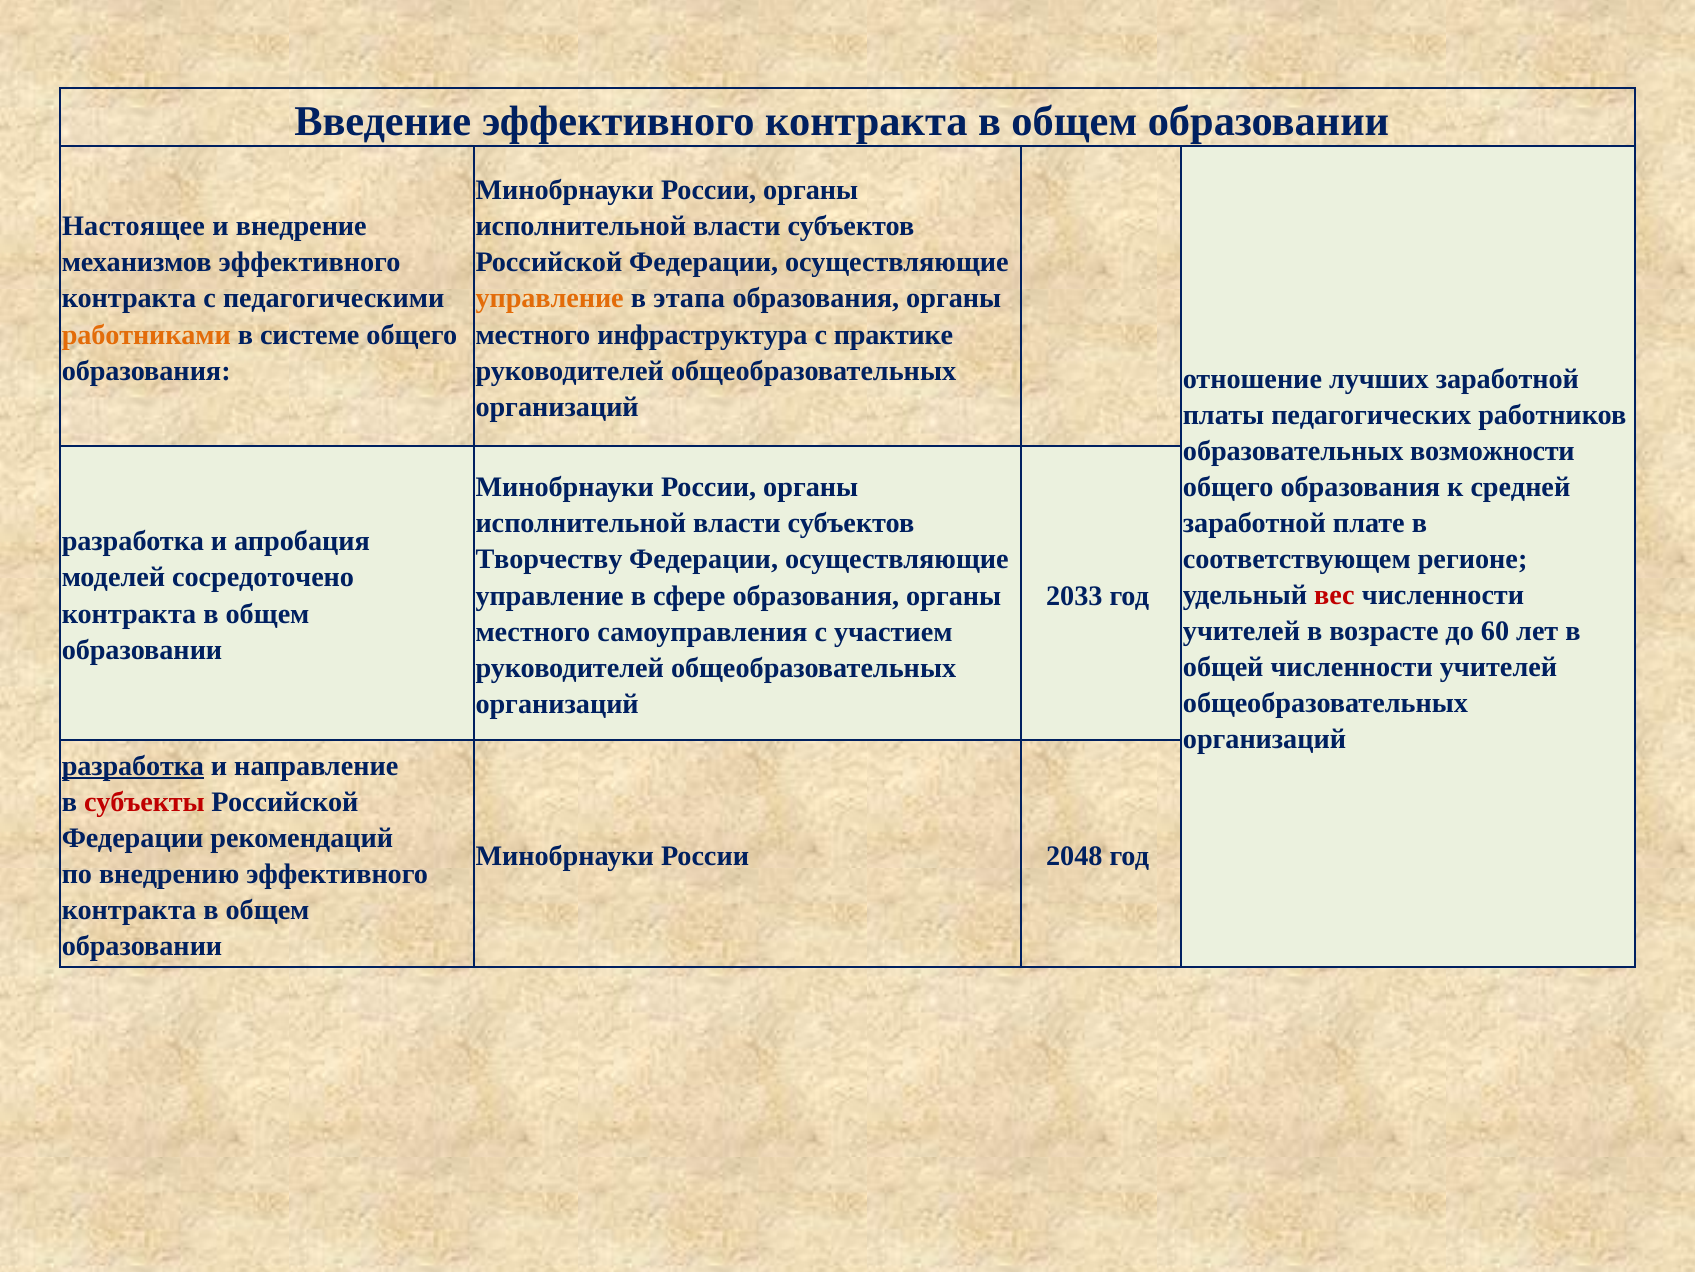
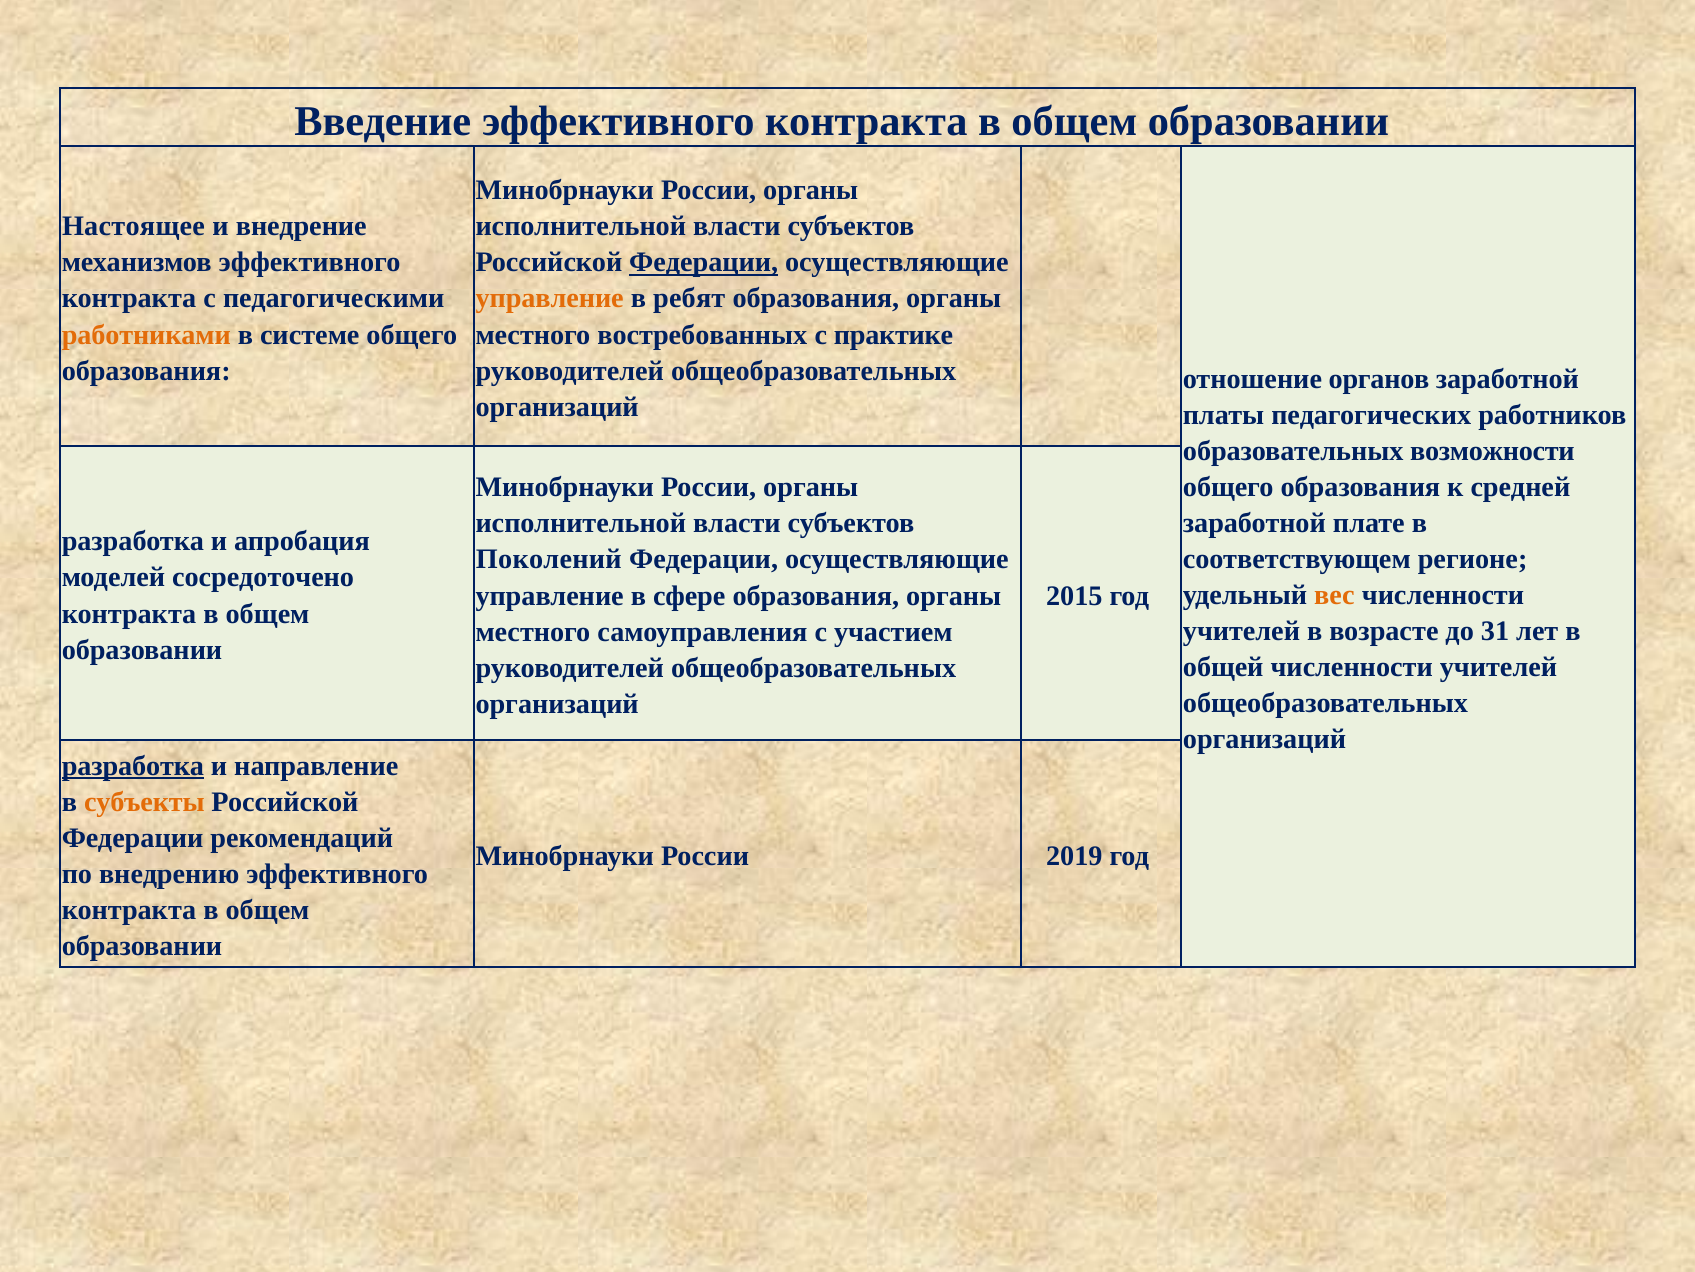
Федерации underline: none -> present (704, 262)
этапа: этапа -> ребят (689, 298)
инфраструктура: инфраструктура -> востребованных (702, 334)
лучших: лучших -> органов (1379, 379)
Творчеству: Творчеству -> Поколений (549, 559)
вес colour: red -> orange (1334, 595)
2033: 2033 -> 2015 (1074, 595)
60: 60 -> 31 (1495, 631)
субъекты colour: red -> orange (144, 801)
2048: 2048 -> 2019 (1074, 856)
